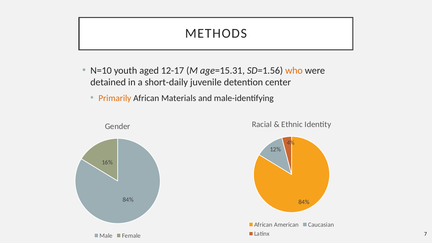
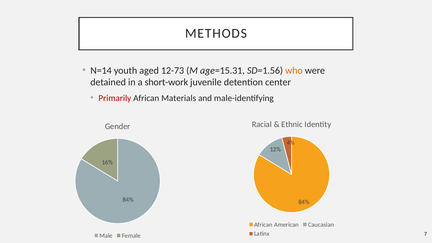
N=10: N=10 -> N=14 (101, 71)
12-17: 12-17 -> 12-73 (173, 71)
short-daily: short-daily -> short-work (166, 82)
Primarily colour: orange -> red (115, 98)
